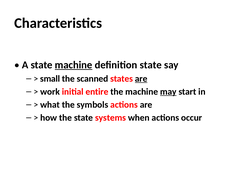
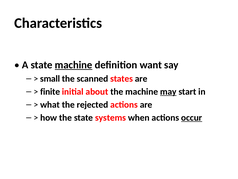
definition state: state -> want (151, 65)
are underline: present -> none (141, 78)
work: work -> finite (50, 91)
entire: entire -> about (97, 91)
symbols: symbols -> rejected (93, 104)
occur underline: none -> present (192, 117)
